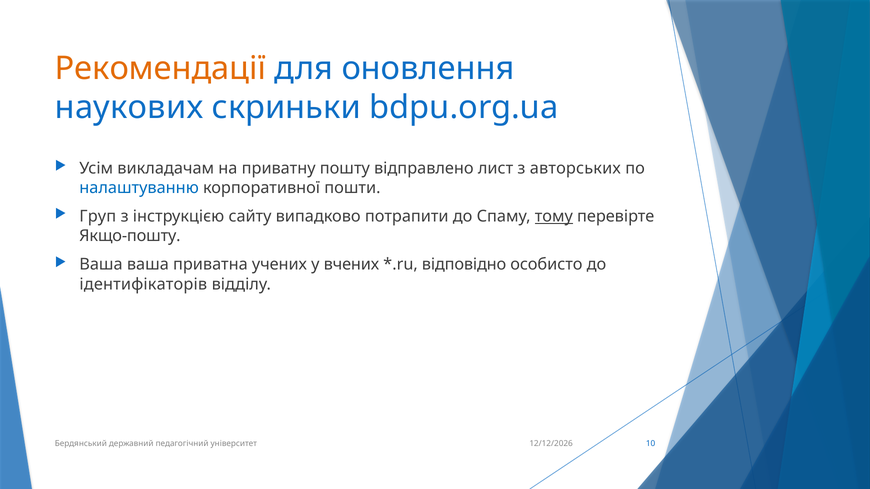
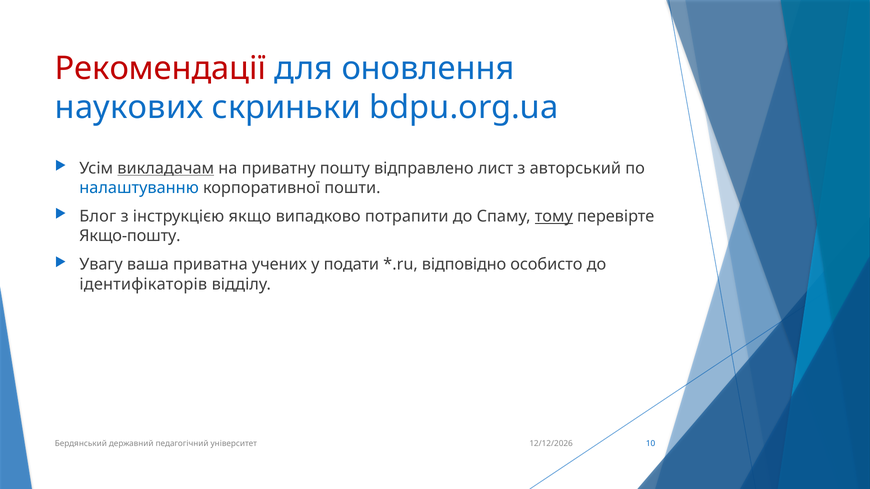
Рекомендації colour: orange -> red (160, 69)
викладачам underline: none -> present (166, 168)
авторських: авторських -> авторський (575, 168)
Груп: Груп -> Блог (98, 217)
сайту: сайту -> якщо (250, 217)
Ваша: Ваша -> Увагу (101, 265)
вчених: вчених -> подати (351, 265)
